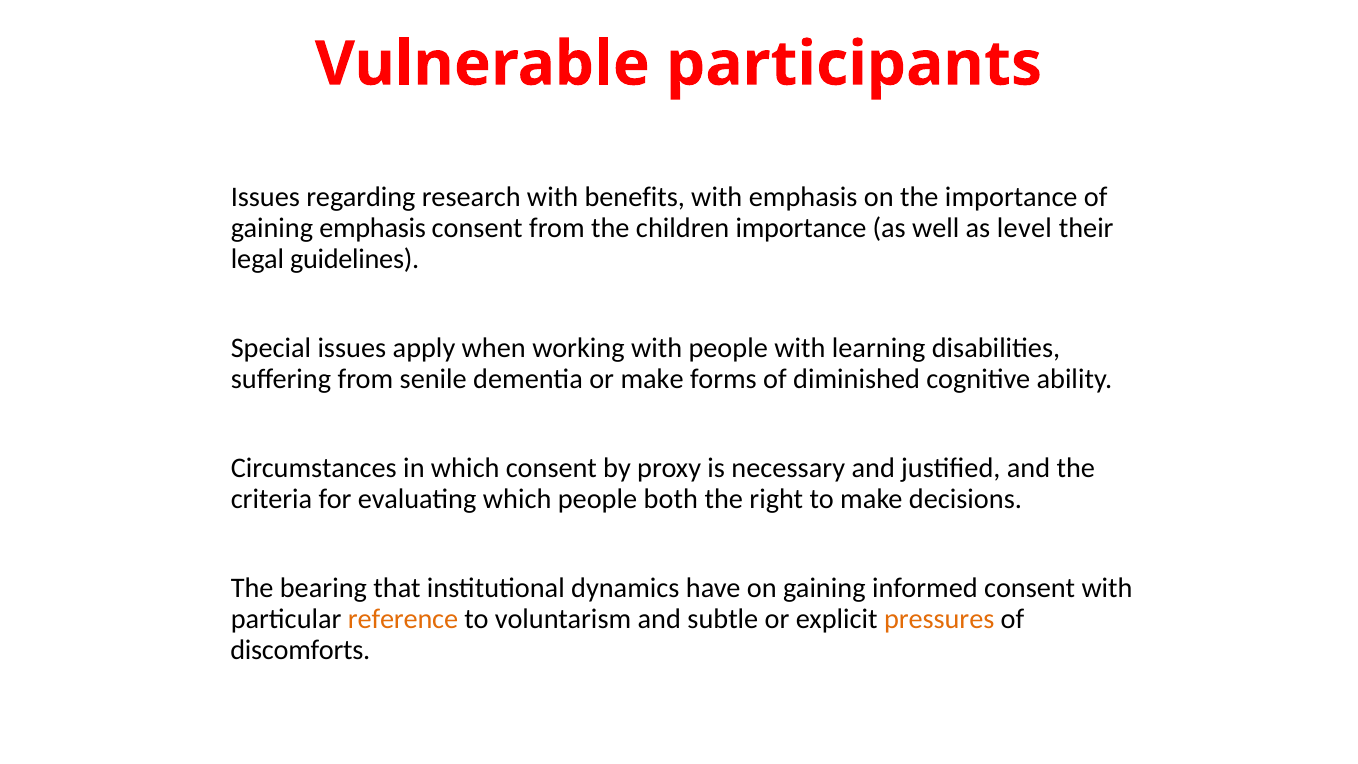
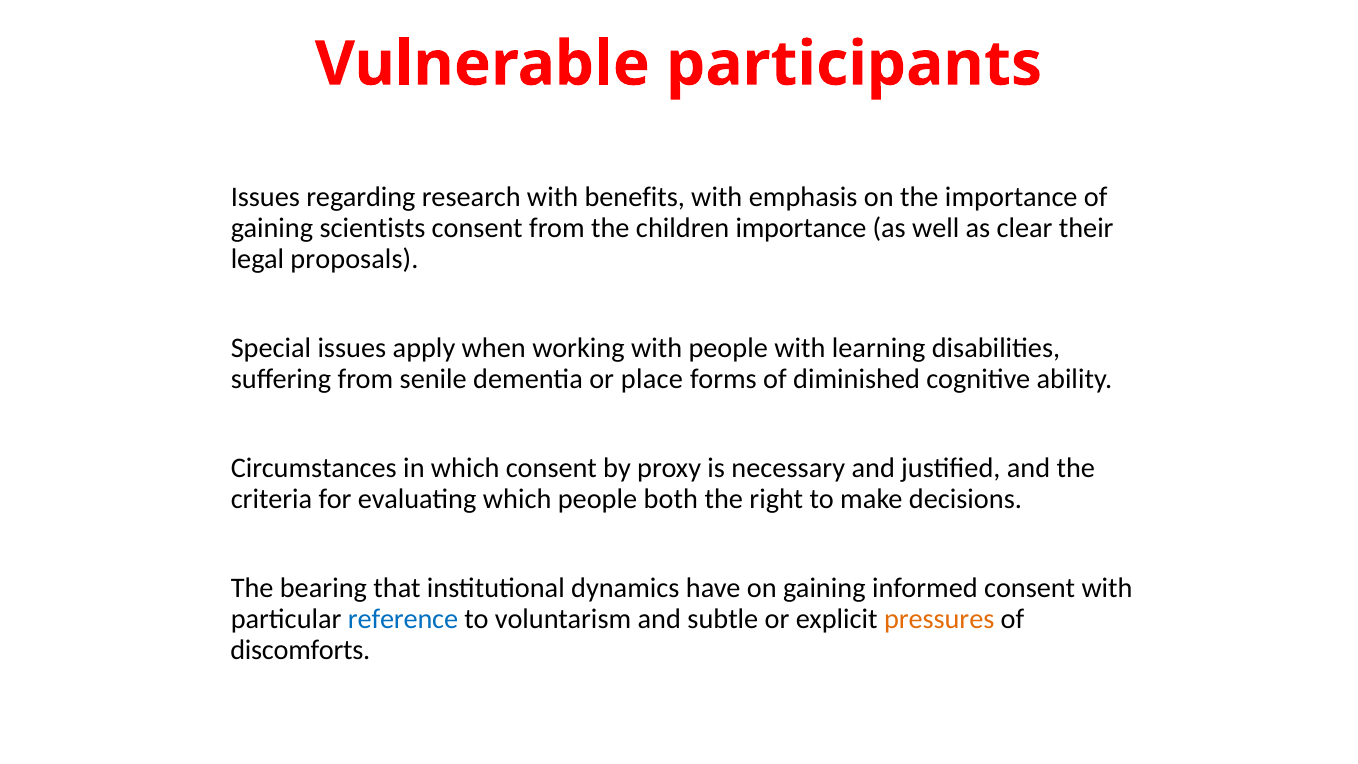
gaining emphasis: emphasis -> scientists (372, 228)
level: level -> clear (1025, 228)
guidelines: guidelines -> proposals (354, 259)
or make: make -> place (652, 379)
reference colour: orange -> blue (403, 619)
